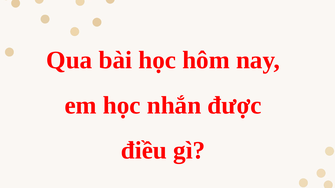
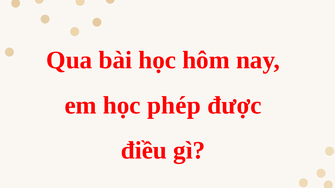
nhắn: nhắn -> phép (174, 106)
